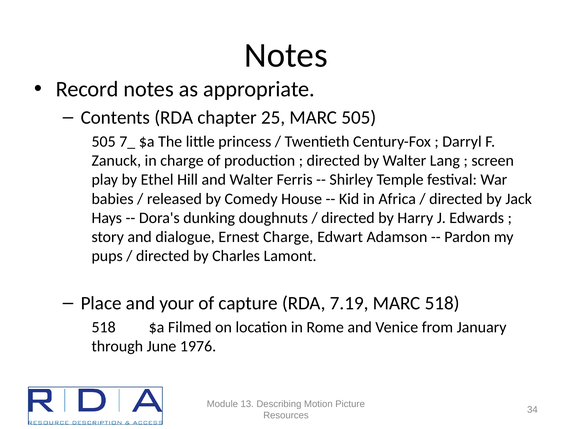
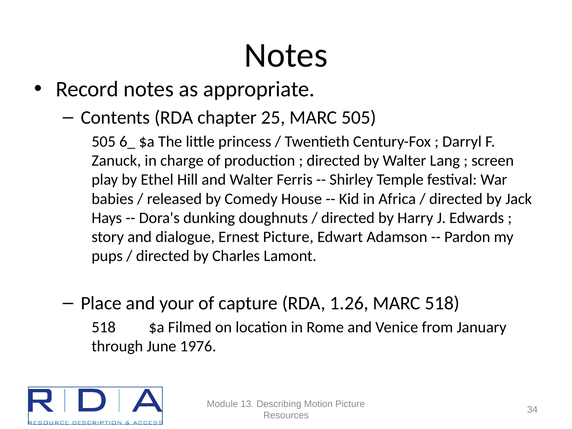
7_: 7_ -> 6_ (127, 142)
Ernest Charge: Charge -> Picture (288, 237)
7.19: 7.19 -> 1.26 (349, 303)
